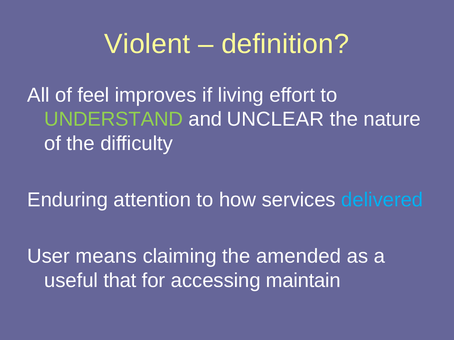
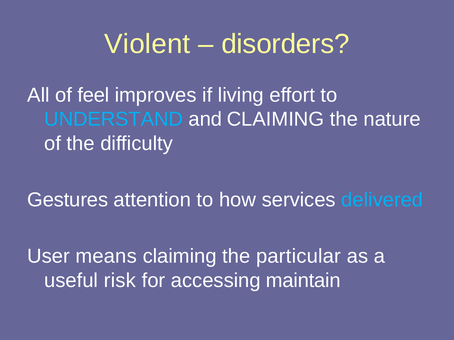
definition: definition -> disorders (285, 44)
UNDERSTAND colour: light green -> light blue (114, 119)
and UNCLEAR: UNCLEAR -> CLAIMING (275, 119)
Enduring: Enduring -> Gestures (68, 200)
amended: amended -> particular (299, 257)
that: that -> risk (120, 281)
